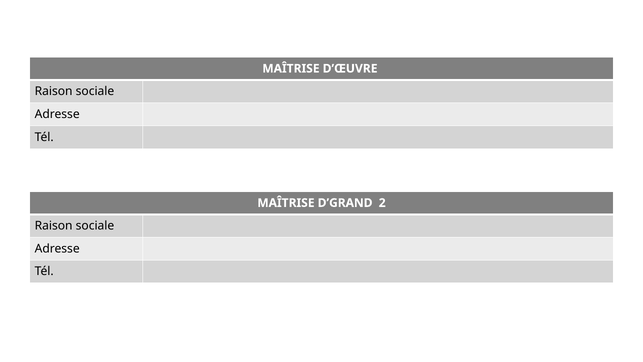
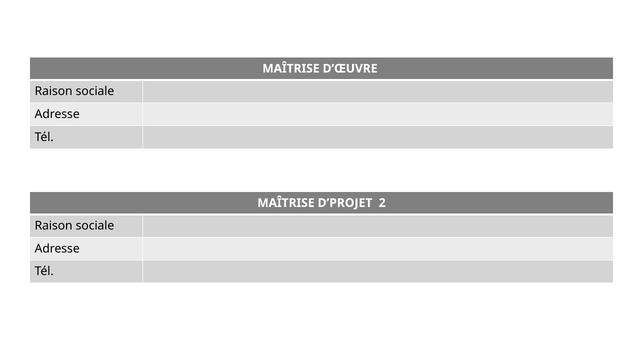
D’GRAND: D’GRAND -> D’PROJET (345, 203)
